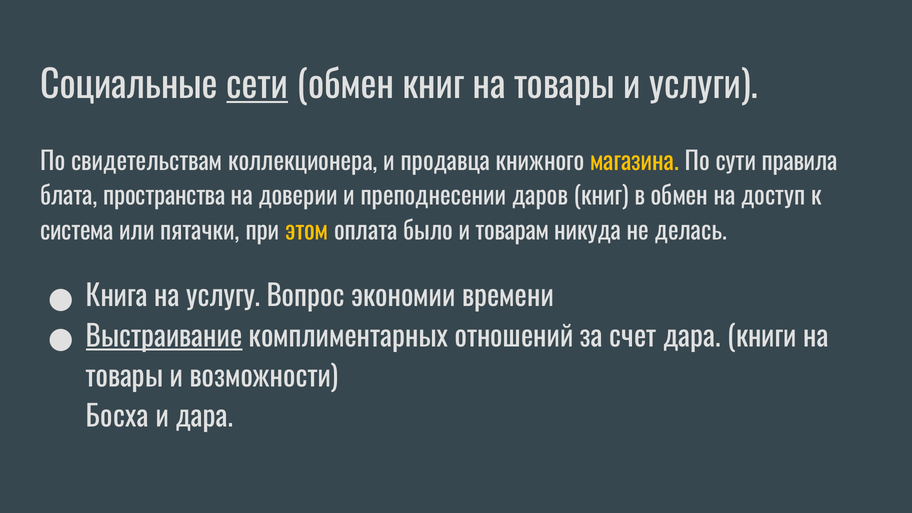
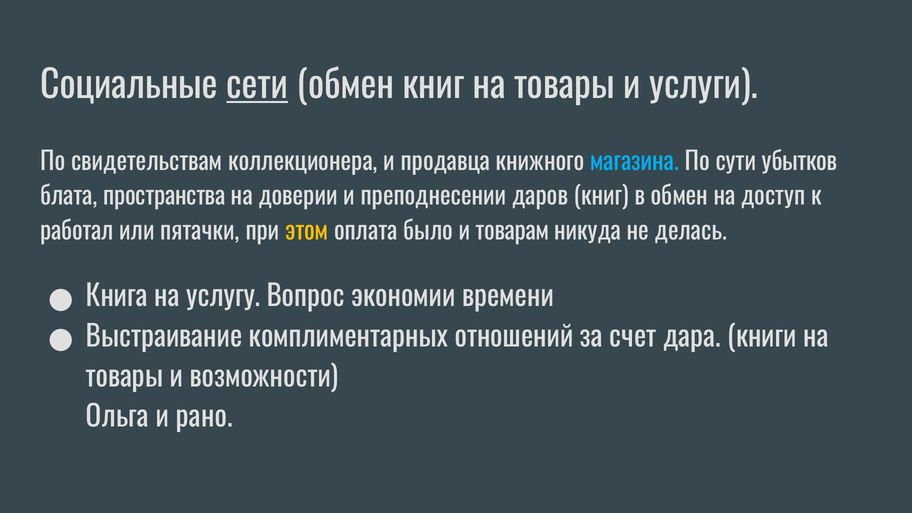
магазина colour: yellow -> light blue (634, 162)
правила: правила -> убытков (800, 162)
система: система -> работал (77, 231)
Выстраивание underline: present -> none (164, 337)
Босха: Босха -> Ольга (117, 417)
и дара: дара -> рано (204, 417)
